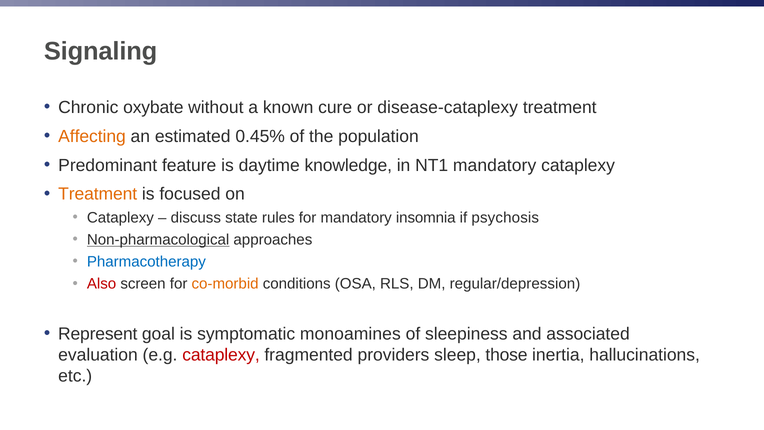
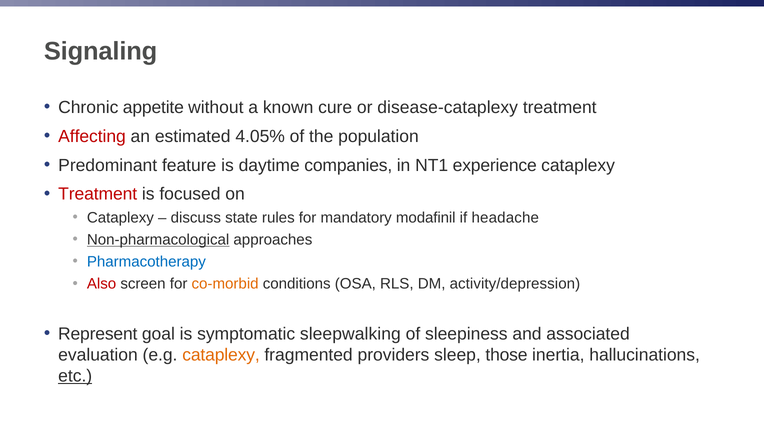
oxybate: oxybate -> appetite (153, 107)
Affecting colour: orange -> red (92, 136)
0.45%: 0.45% -> 4.05% (260, 136)
knowledge: knowledge -> companies (348, 165)
NT1 mandatory: mandatory -> experience (495, 165)
Treatment colour: orange -> red (98, 194)
insomnia: insomnia -> modafinil (426, 217)
psychosis: psychosis -> headache (505, 217)
regular/depression: regular/depression -> activity/depression (515, 284)
monoamines: monoamines -> sleepwalking (350, 334)
cataplexy colour: red -> orange (221, 355)
etc underline: none -> present (75, 376)
